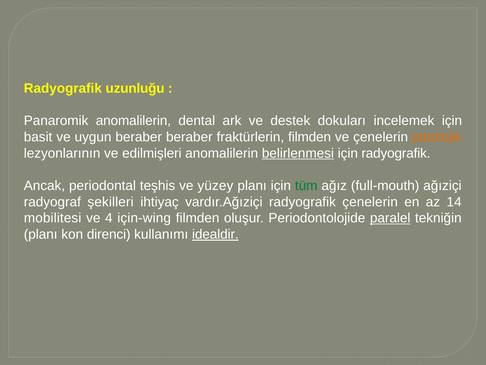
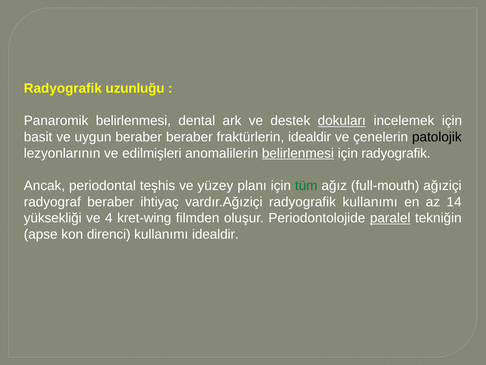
Panaromik anomalilerin: anomalilerin -> belirlenmesi (133, 121)
dokuları underline: none -> present (342, 121)
fraktürlerin filmden: filmden -> idealdir (310, 137)
patolojik colour: orange -> black (437, 137)
radyograf şekilleri: şekilleri -> beraber (111, 202)
radyografik çenelerin: çenelerin -> kullanımı (370, 202)
mobilitesi: mobilitesi -> yüksekliği (53, 218)
için-wing: için-wing -> kret-wing (144, 218)
planı: planı -> apse (41, 234)
idealdir underline: present -> none (215, 234)
